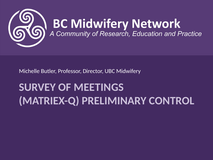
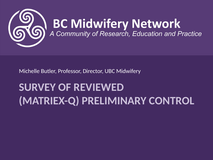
MEETINGS: MEETINGS -> REVIEWED (99, 87)
